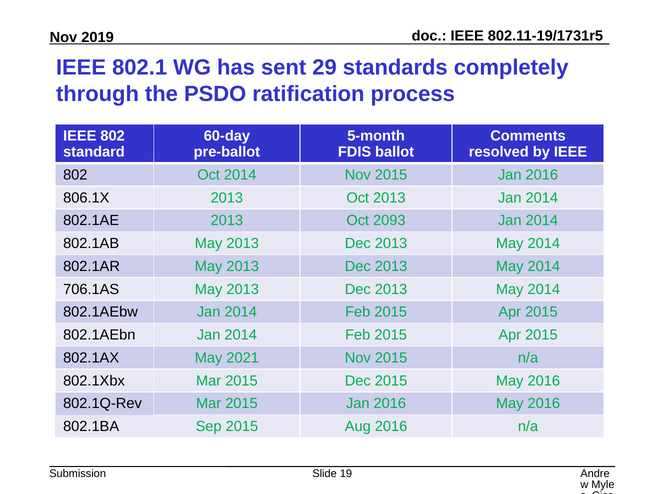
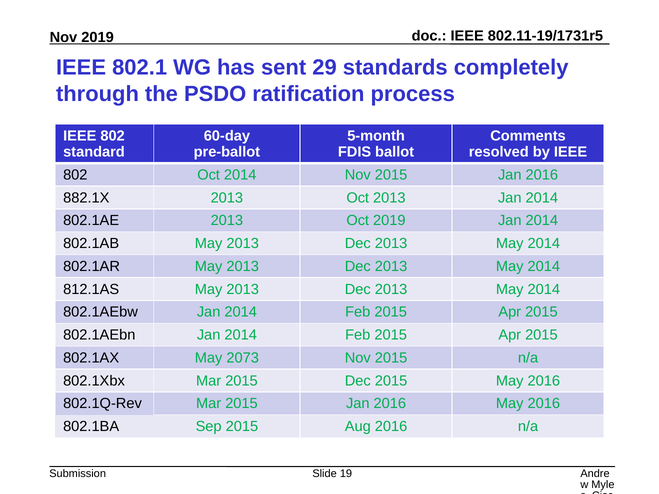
806.1X: 806.1X -> 882.1X (86, 198)
Oct 2093: 2093 -> 2019 (389, 221)
706.1AS: 706.1AS -> 812.1AS (91, 289)
2021: 2021 -> 2073 (243, 358)
